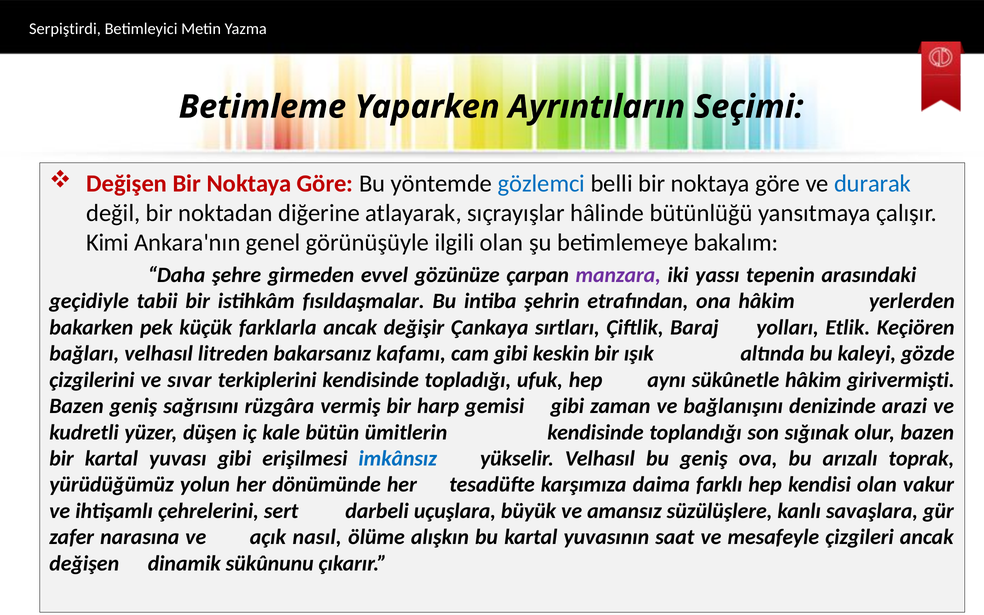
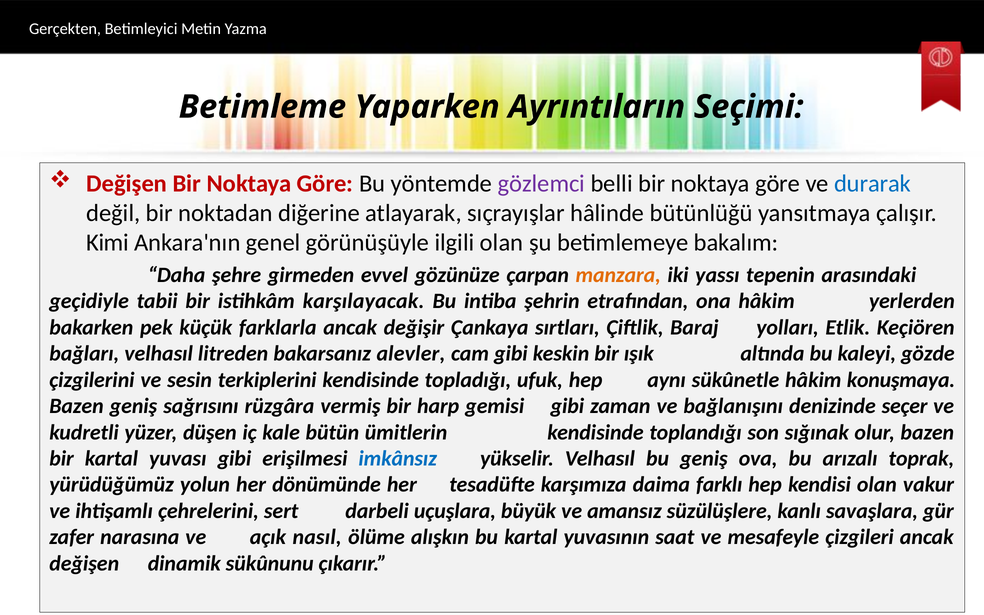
Serpiştirdi: Serpiştirdi -> Gerçekten (65, 29)
gözlemci colour: blue -> purple (541, 184)
manzara colour: purple -> orange (618, 275)
fısıldaşmalar: fısıldaşmalar -> karşılayacak (363, 301)
kafamı: kafamı -> alevler (411, 354)
sıvar: sıvar -> sesin (190, 380)
girivermişti: girivermişti -> konuşmaya (901, 380)
arazi: arazi -> seçer (905, 406)
